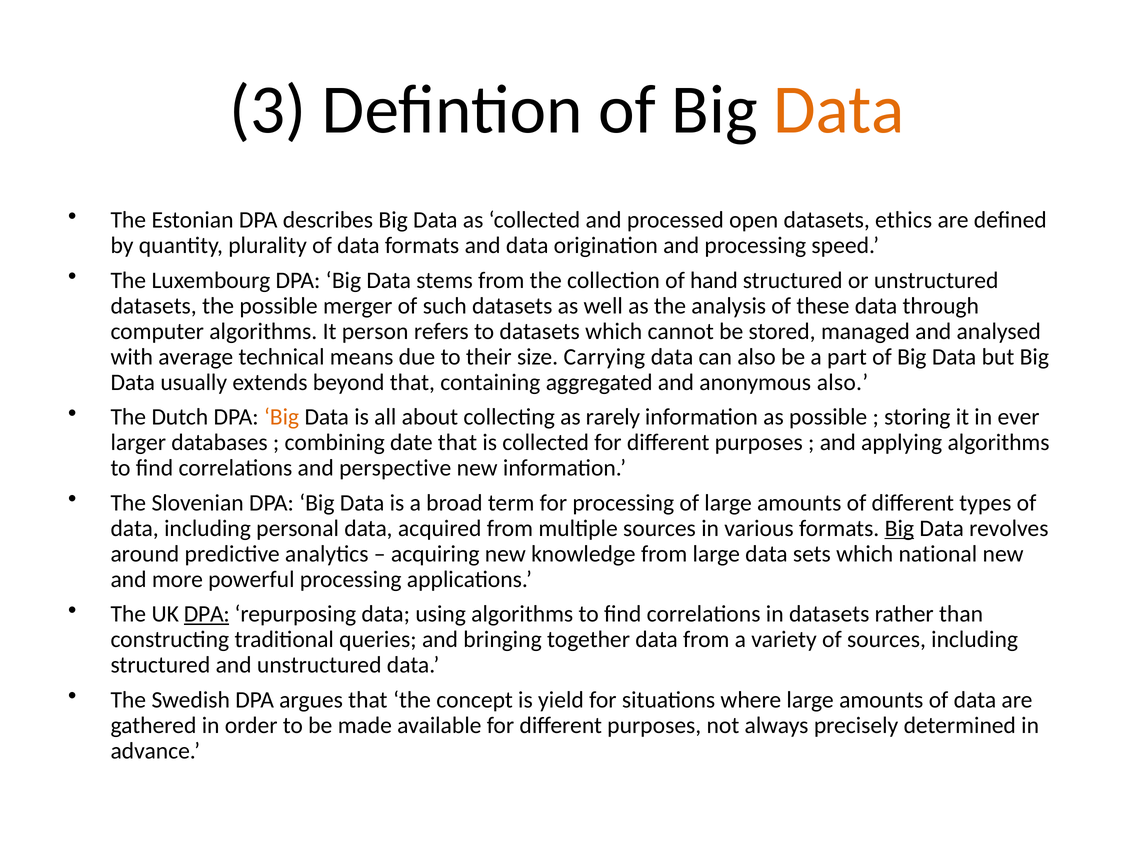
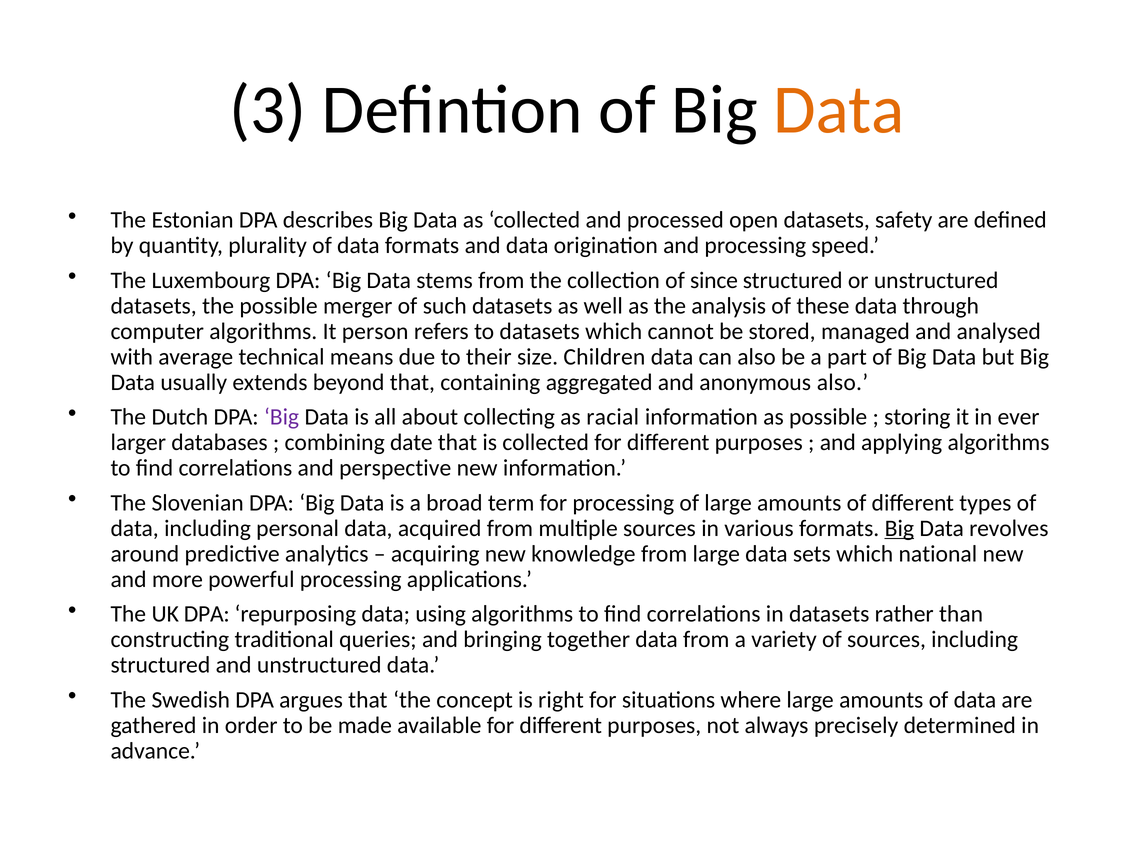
ethics: ethics -> safety (904, 220)
hand: hand -> since (714, 280)
Carrying: Carrying -> Children (604, 357)
Big colour: orange -> purple (282, 417)
rarely: rarely -> racial (613, 417)
DPA underline: present -> none (207, 614)
yield: yield -> right (561, 699)
